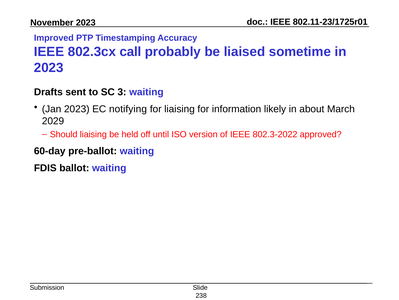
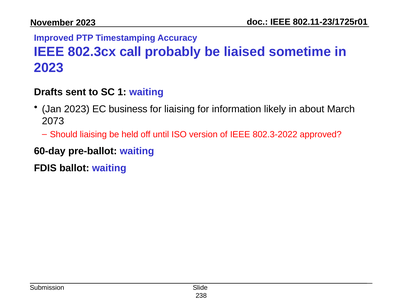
3: 3 -> 1 (122, 92)
notifying: notifying -> business (128, 109)
2029: 2029 -> 2073 (53, 121)
